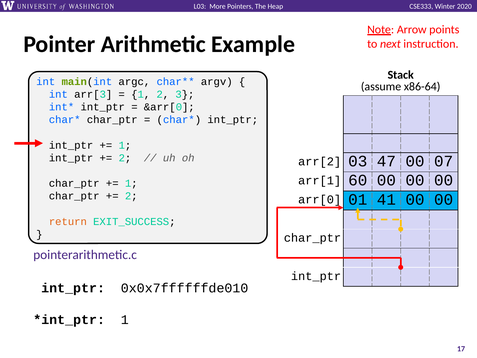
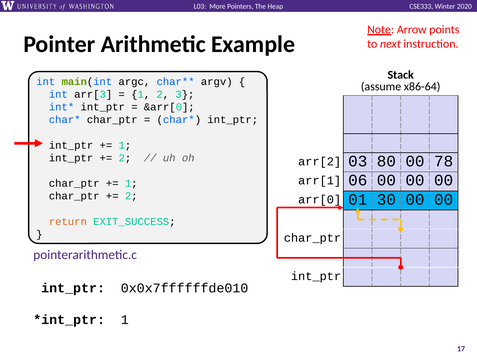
47: 47 -> 80 (386, 161)
07: 07 -> 78 (444, 161)
60: 60 -> 06 (358, 180)
41: 41 -> 30 (386, 199)
